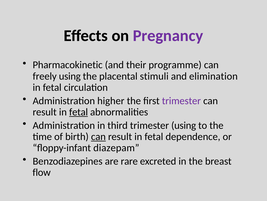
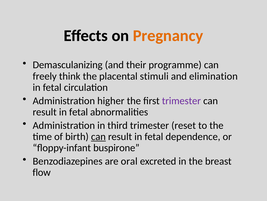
Pregnancy colour: purple -> orange (168, 36)
Pharmacokinetic: Pharmacokinetic -> Demasculanizing (68, 65)
freely using: using -> think (70, 76)
fetal underline: present -> none (79, 112)
trimester using: using -> reset (184, 125)
diazepam: diazepam -> buspirone (116, 147)
rare: rare -> oral (129, 161)
